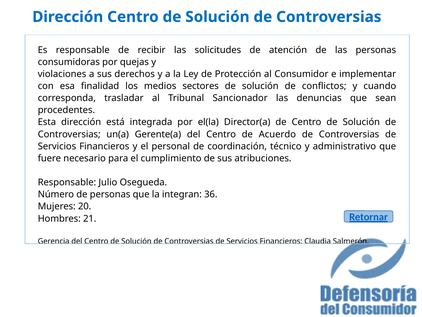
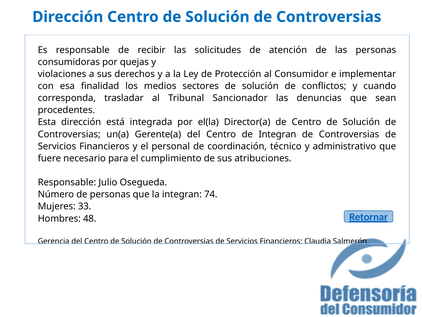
de Acuerdo: Acuerdo -> Integran (277, 134)
36: 36 -> 74 (211, 194)
20: 20 -> 33 (85, 206)
21: 21 -> 48 (90, 218)
